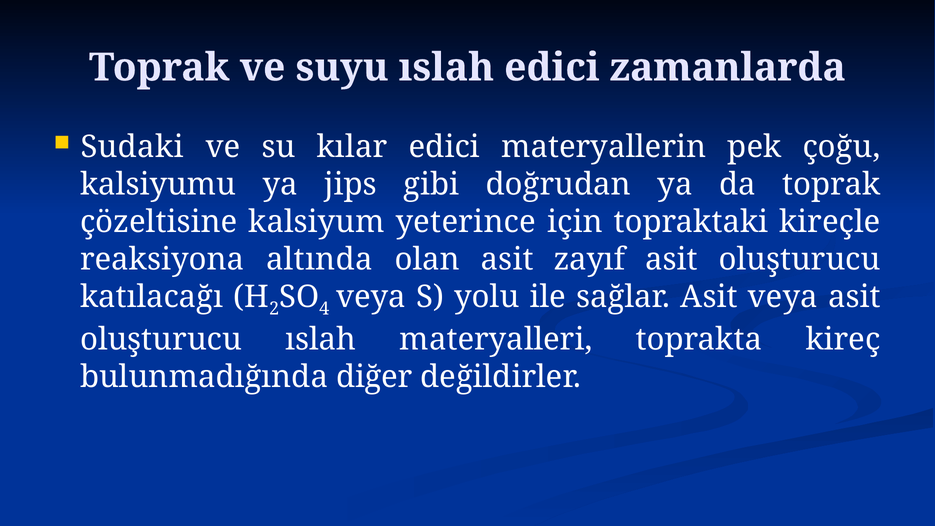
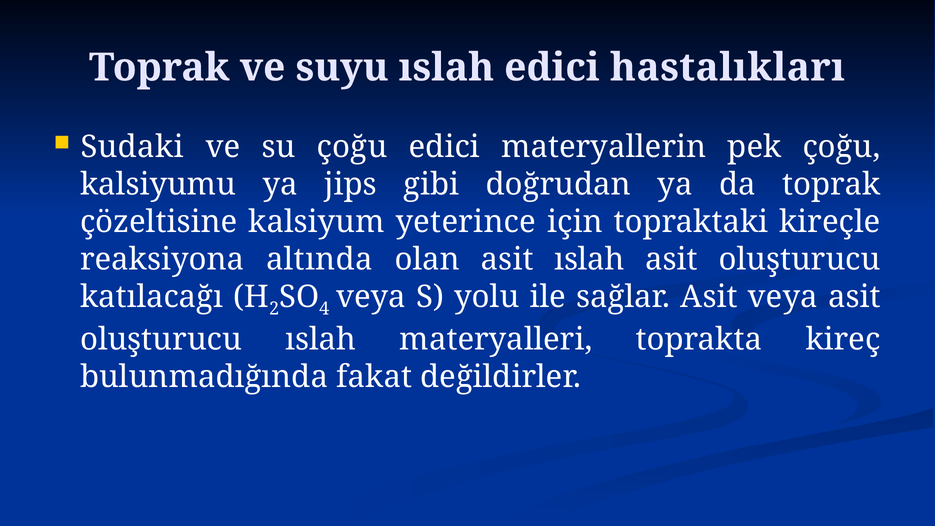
zamanlarda: zamanlarda -> hastalıkları (727, 68)
su kılar: kılar -> çoğu (352, 147)
asit zayıf: zayıf -> ıslah (589, 259)
diğer: diğer -> fakat (374, 377)
